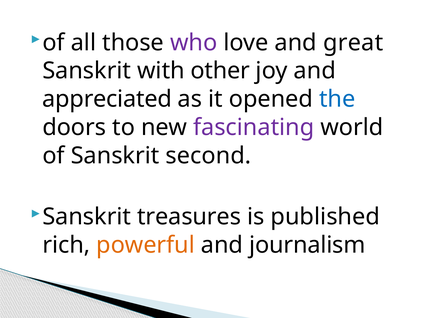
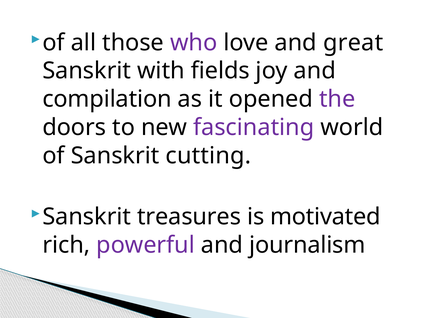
other: other -> fields (220, 71)
appreciated: appreciated -> compilation (107, 99)
the colour: blue -> purple (337, 99)
second: second -> cutting (208, 156)
published: published -> motivated (325, 217)
powerful colour: orange -> purple (146, 245)
